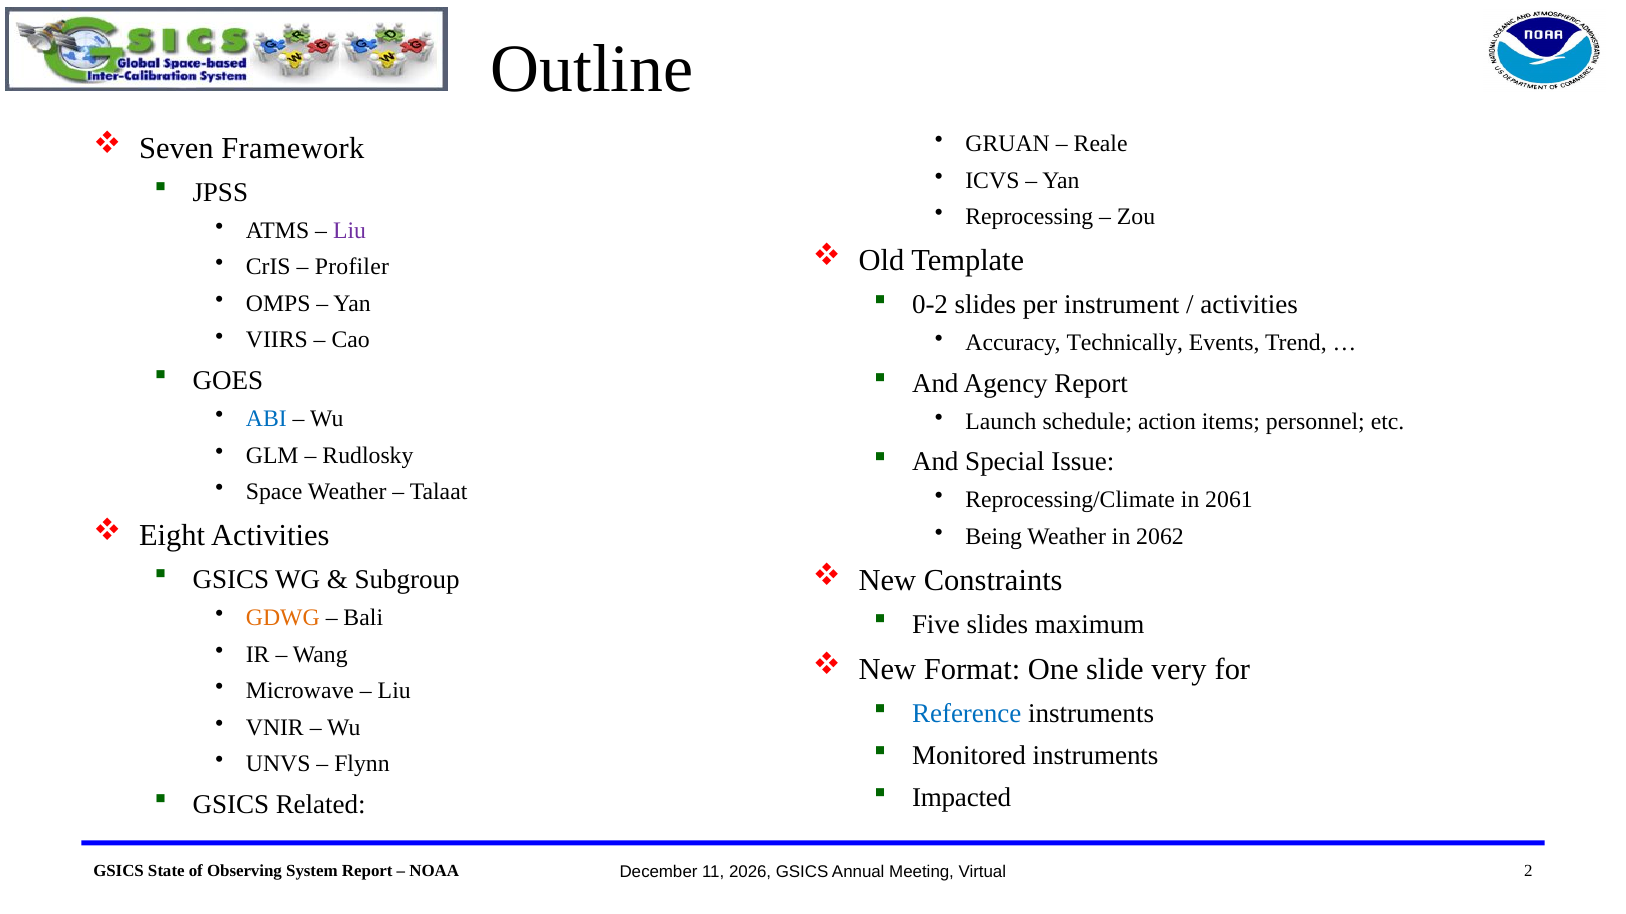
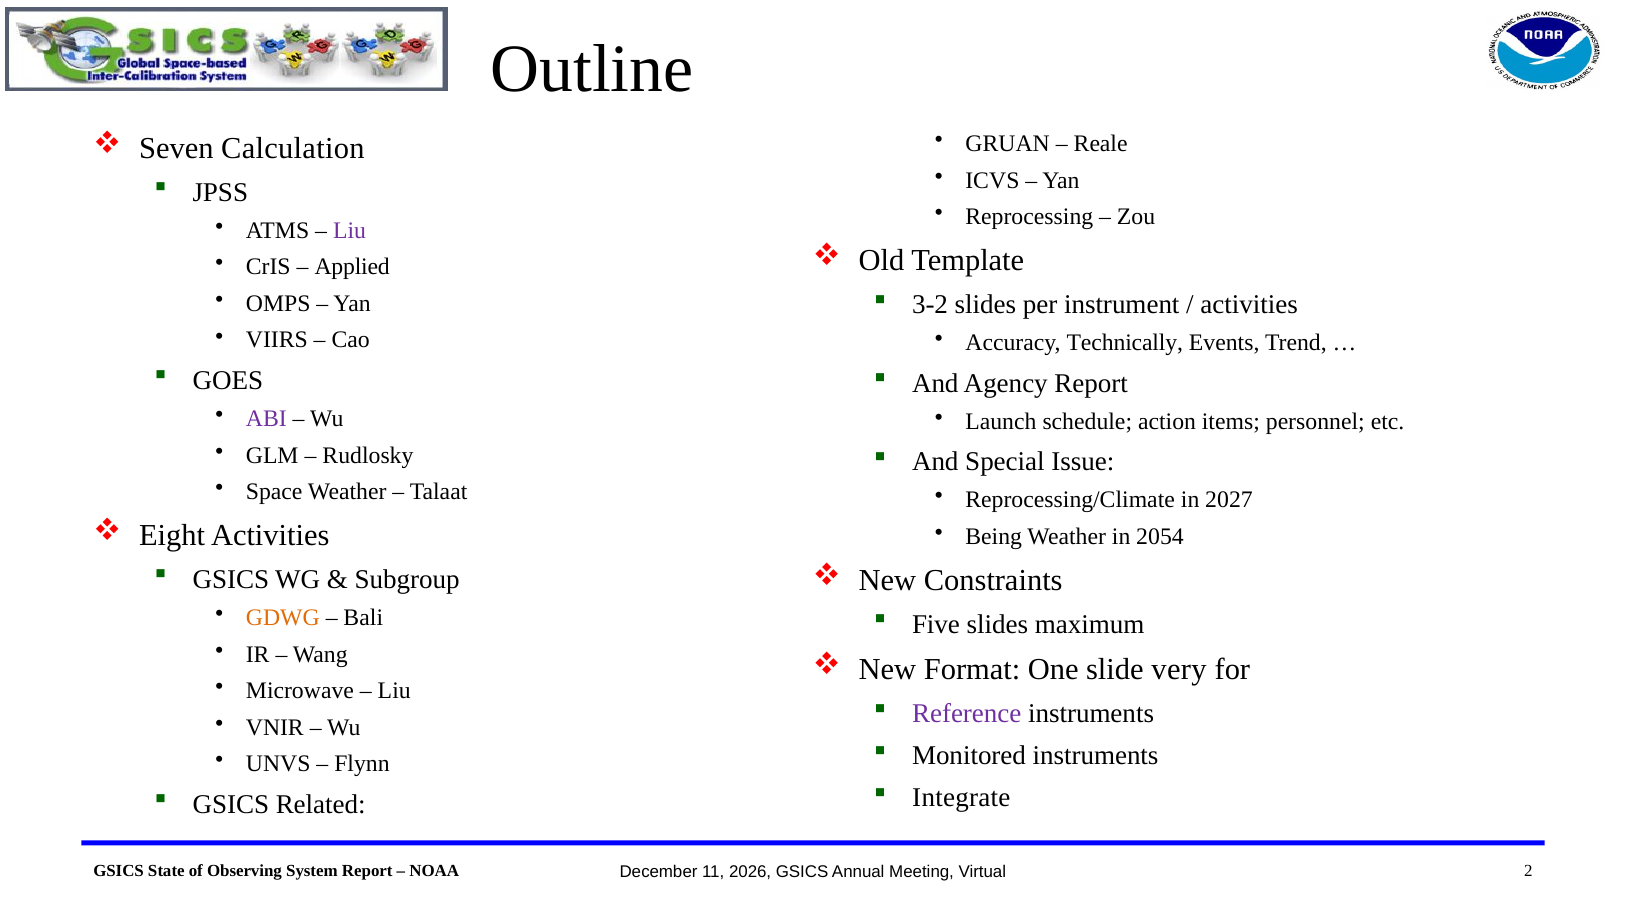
Framework: Framework -> Calculation (293, 148)
Profiler: Profiler -> Applied (352, 267)
0-2: 0-2 -> 3-2 (930, 305)
ABI colour: blue -> purple (266, 419)
2061: 2061 -> 2027 (1229, 500)
2062: 2062 -> 2054 (1160, 537)
Reference colour: blue -> purple (967, 714)
Impacted: Impacted -> Integrate (961, 798)
